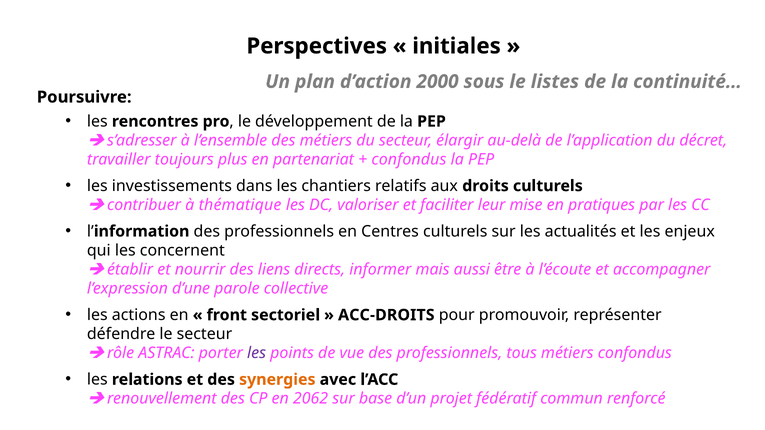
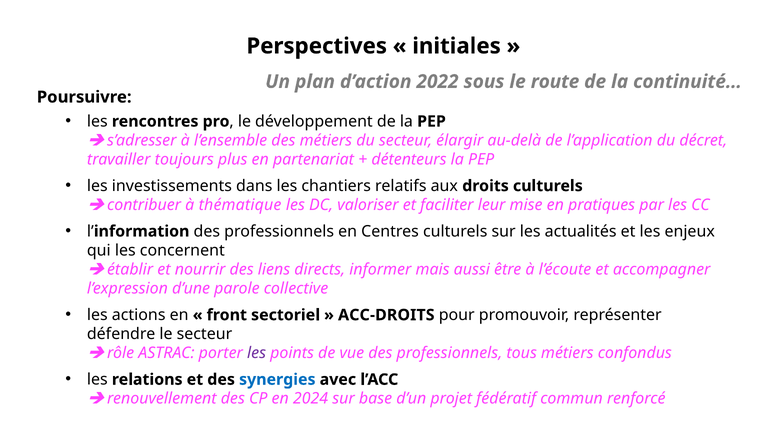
2000: 2000 -> 2022 (438, 82)
listes: listes -> route (555, 82)
confondus: confondus -> détenteurs (409, 160)
synergies colour: orange -> blue (277, 380)
2062: 2062 -> 2024 (311, 399)
